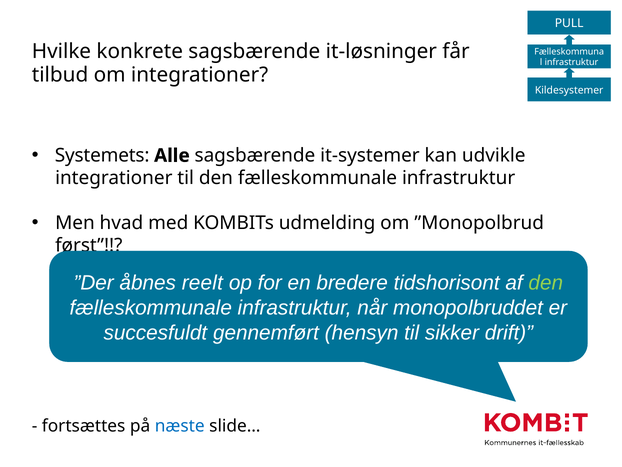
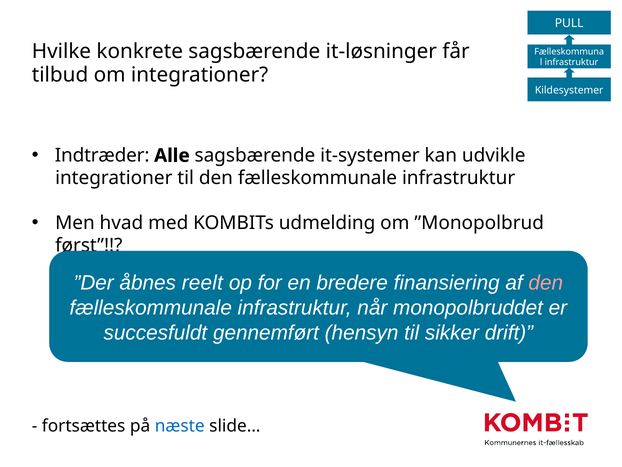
Systemets: Systemets -> Indtræder (102, 155)
tidshorisont: tidshorisont -> finansiering (447, 283)
den colour: light green -> pink (546, 283)
